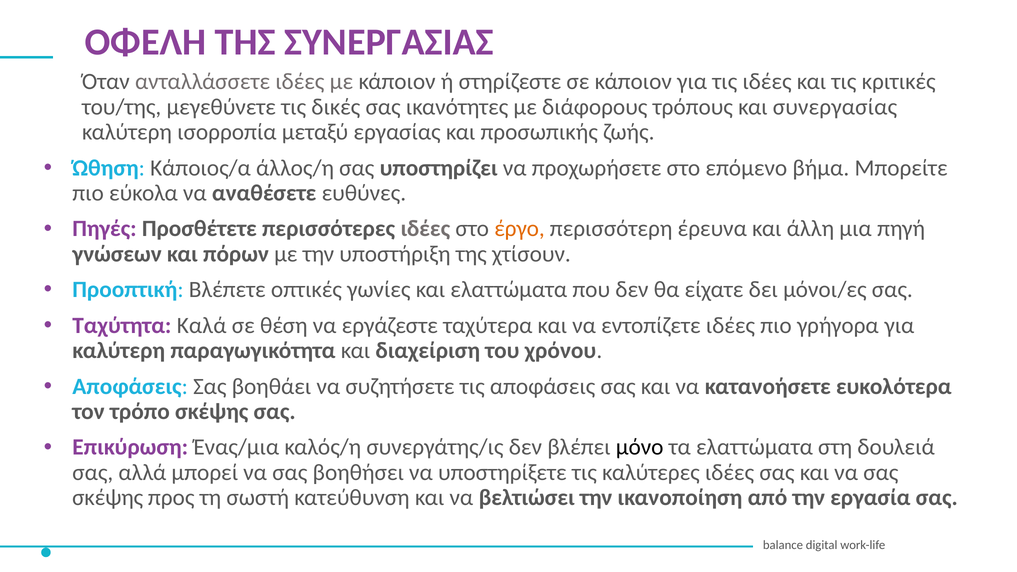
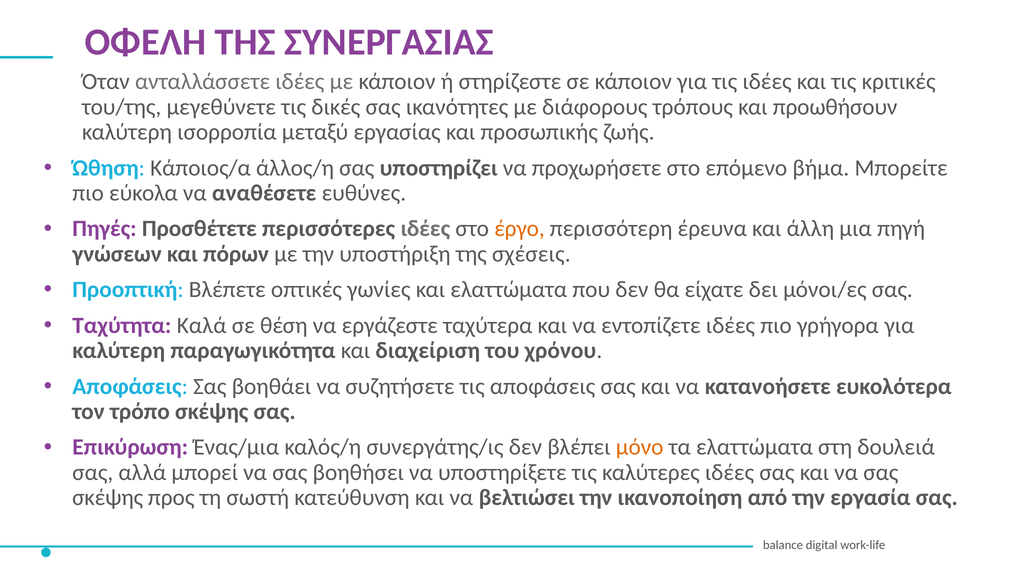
συνεργασίας: συνεργασίας -> προωθήσουν (835, 107)
χτίσουν: χτίσουν -> σχέσεις (531, 254)
μόνο colour: black -> orange (640, 447)
